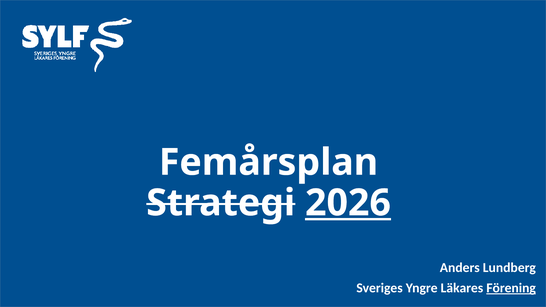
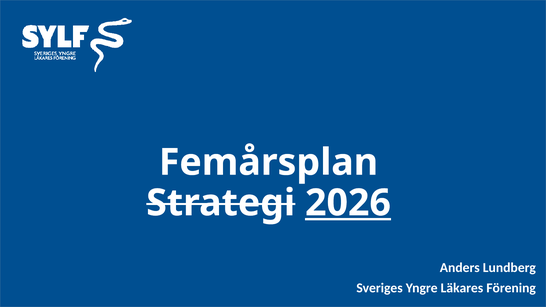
Förening underline: present -> none (511, 288)
